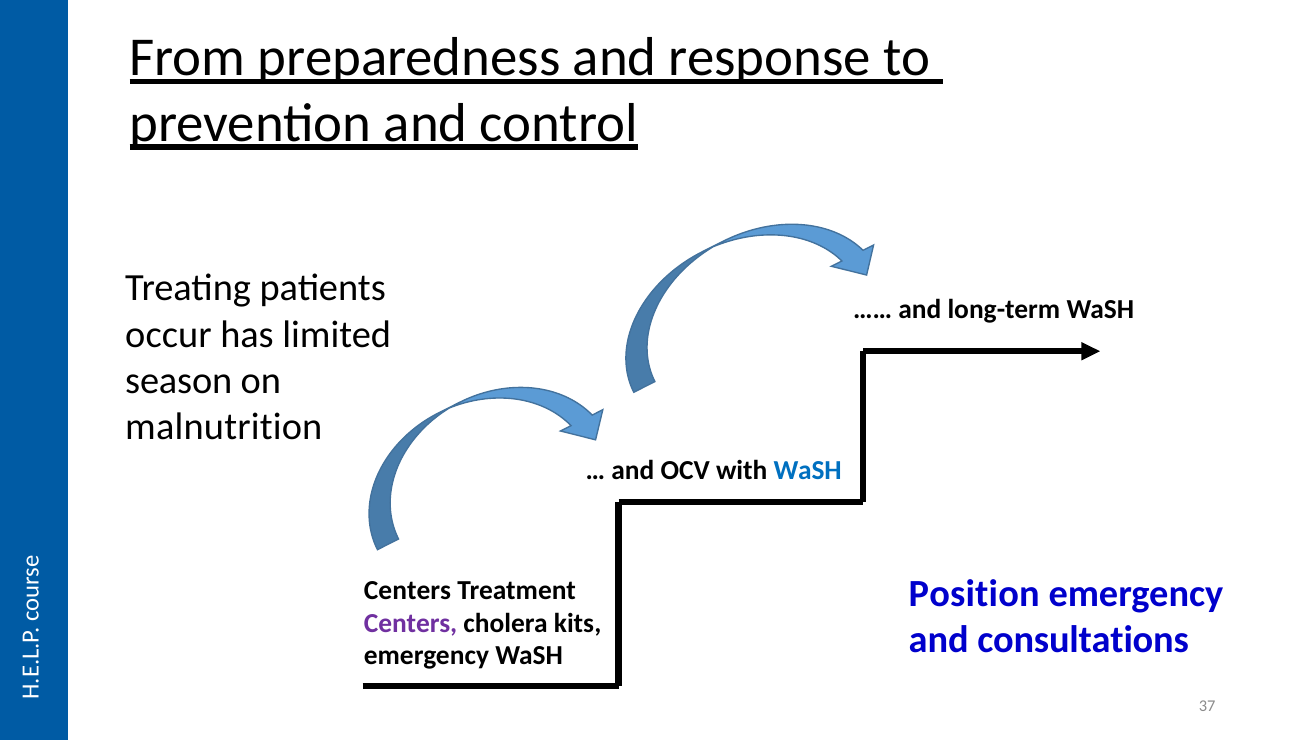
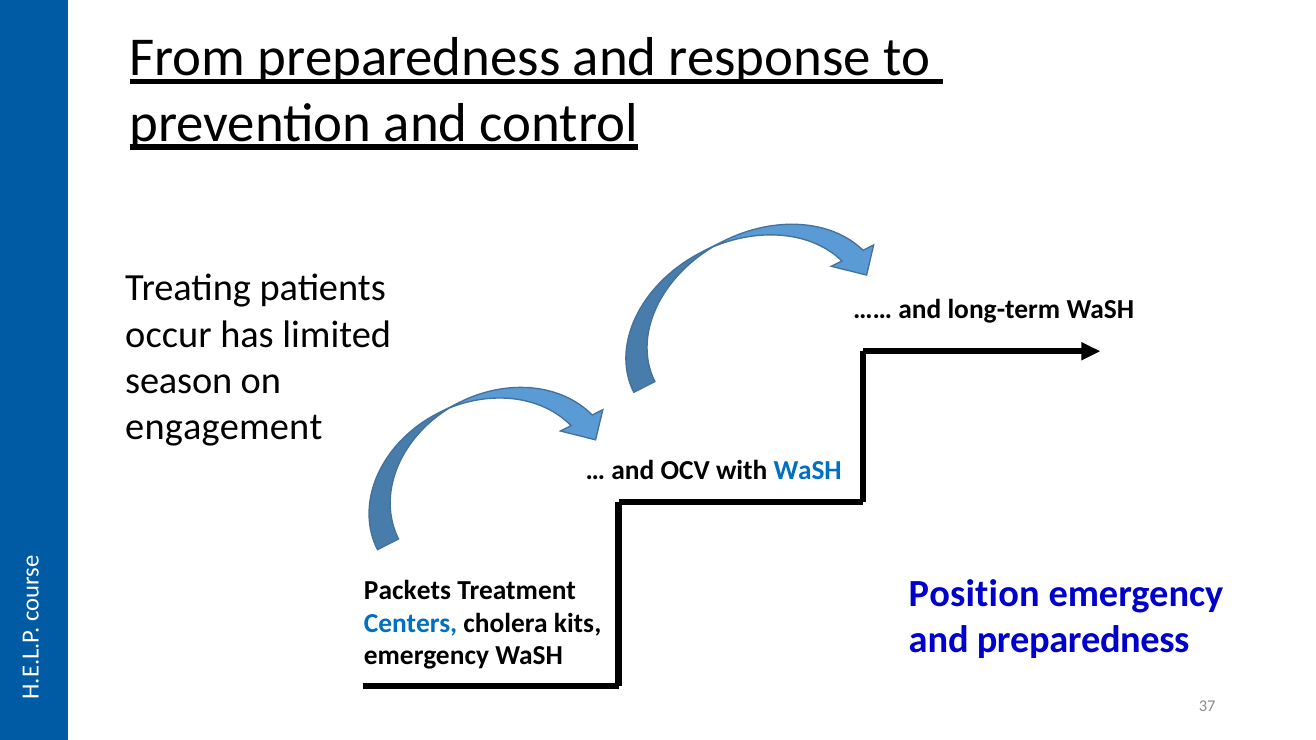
malnutrition: malnutrition -> engagement (224, 427)
Centers: Centers -> Packets (408, 590)
Centers colour: purple -> blue (411, 623)
and consultations: consultations -> preparedness (1083, 640)
